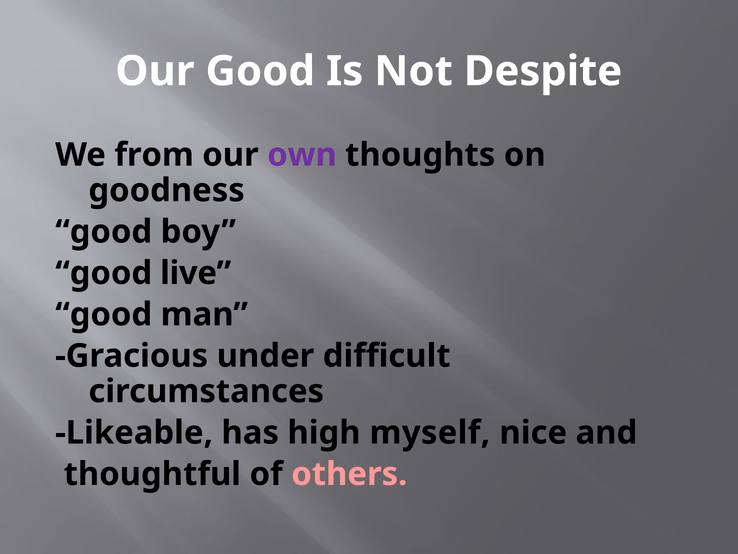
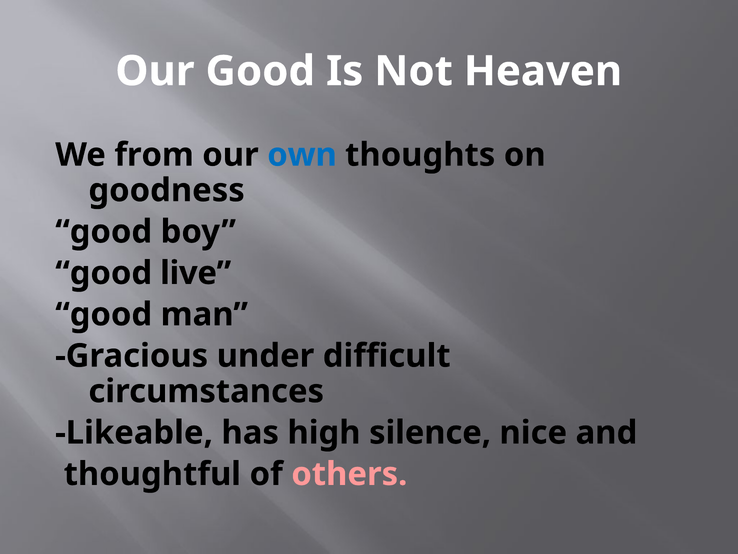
Despite: Despite -> Heaven (543, 71)
own colour: purple -> blue (302, 155)
myself: myself -> silence (430, 432)
